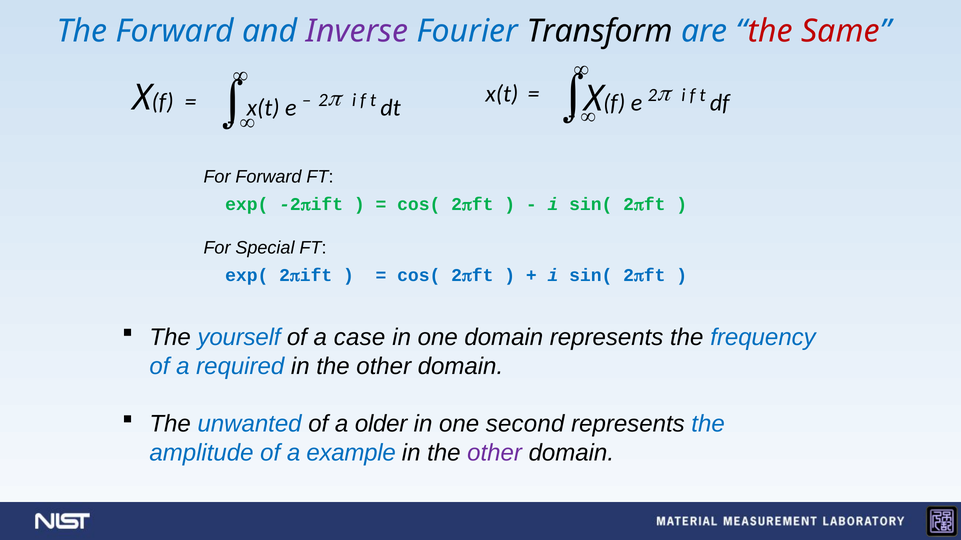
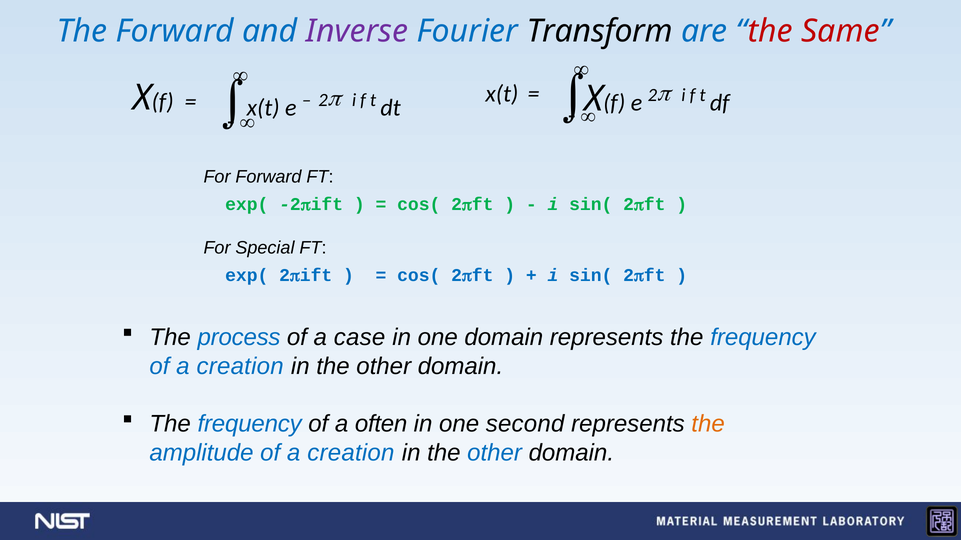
yourself: yourself -> process (239, 338)
required: required -> creation (240, 367)
unwanted: unwanted -> frequency (250, 424)
older: older -> often (381, 424)
the colour: blue -> orange (708, 424)
amplitude of a example: example -> creation (351, 453)
other colour: purple -> blue (495, 453)
